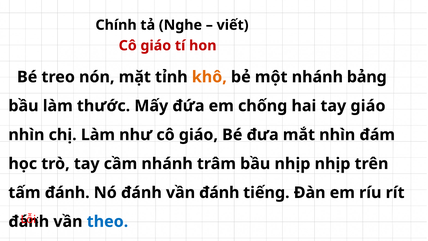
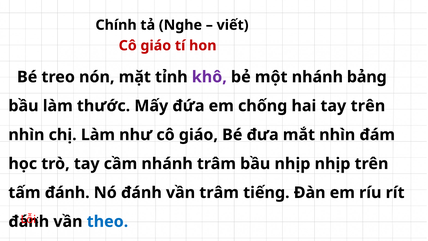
khô colour: orange -> purple (209, 77)
tay giáo: giáo -> trên (368, 106)
vần đánh: đánh -> trâm (219, 192)
